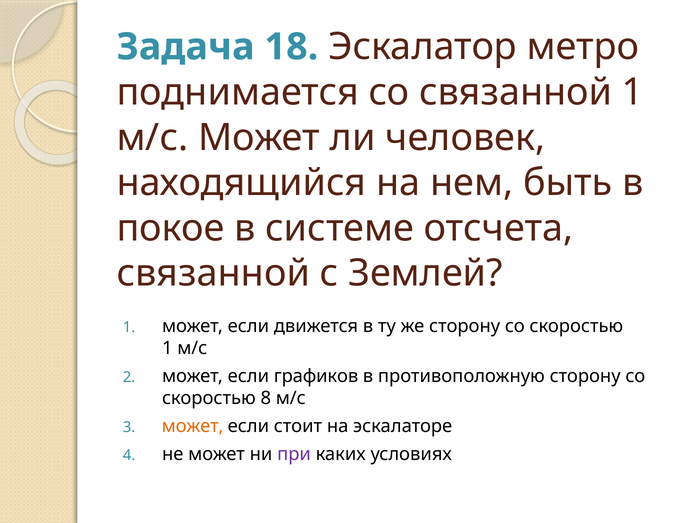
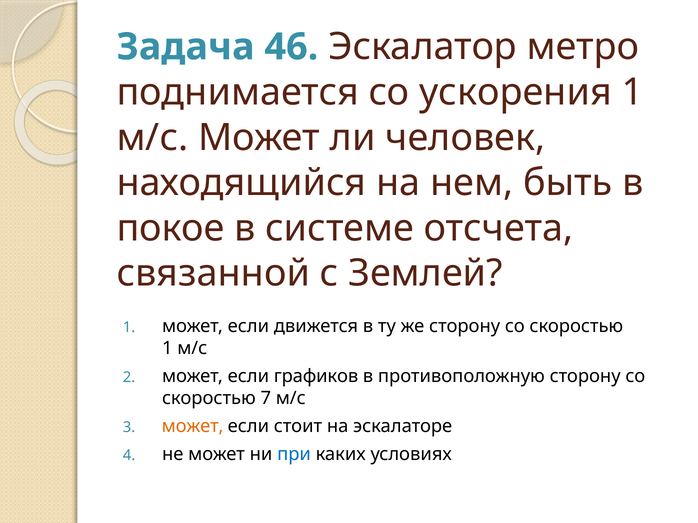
18: 18 -> 46 (291, 47)
со связанной: связанной -> ускорения (516, 92)
8: 8 -> 7 (266, 399)
при colour: purple -> blue (294, 455)
